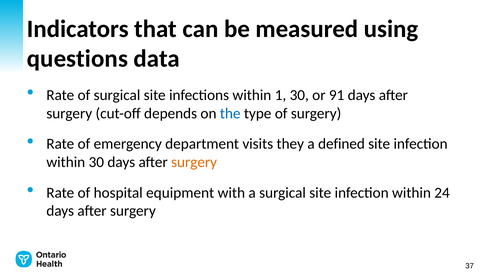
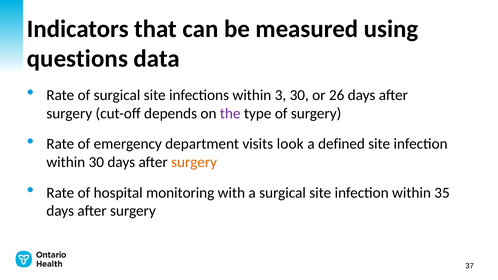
1: 1 -> 3 (281, 95)
91: 91 -> 26 (337, 95)
the colour: blue -> purple (230, 113)
they: they -> look (290, 144)
equipment: equipment -> monitoring (180, 193)
24: 24 -> 35 (442, 193)
